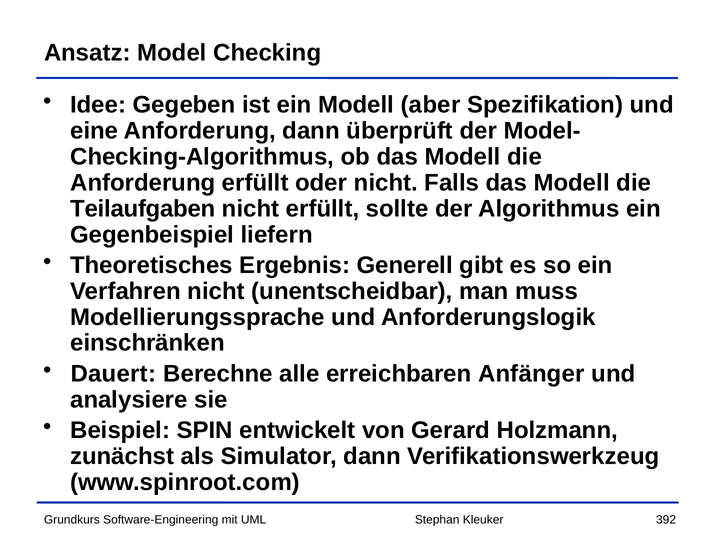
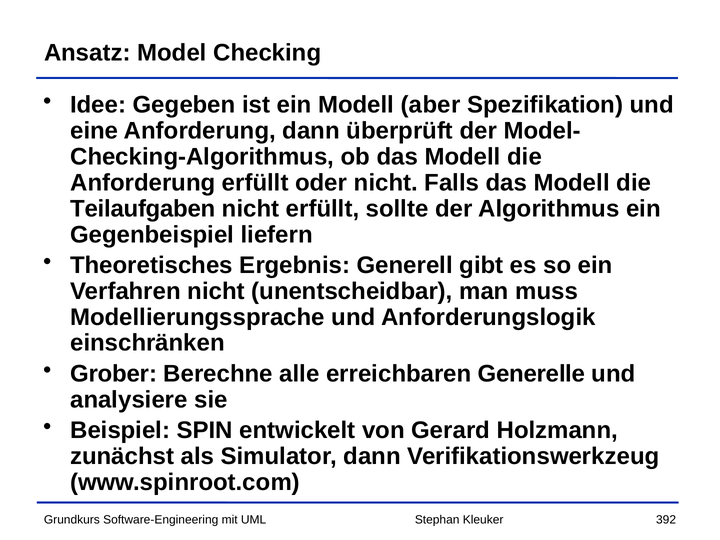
Dauert: Dauert -> Grober (114, 374)
Anfänger: Anfänger -> Generelle (532, 374)
